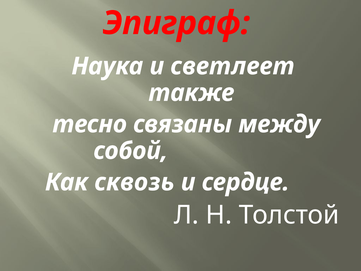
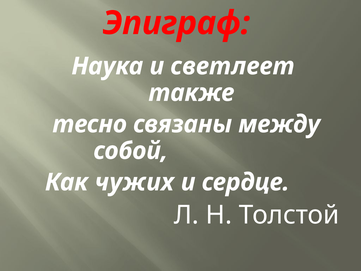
сквозь: сквозь -> чужих (134, 182)
